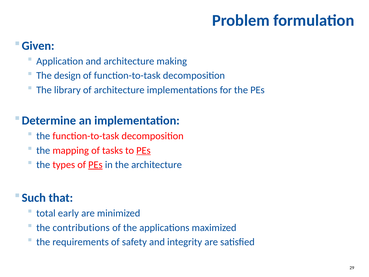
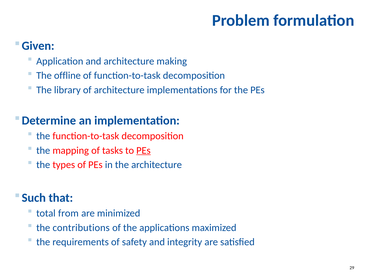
design: design -> offline (67, 76)
PEs underline: present -> none (95, 165)
early: early -> from (68, 213)
